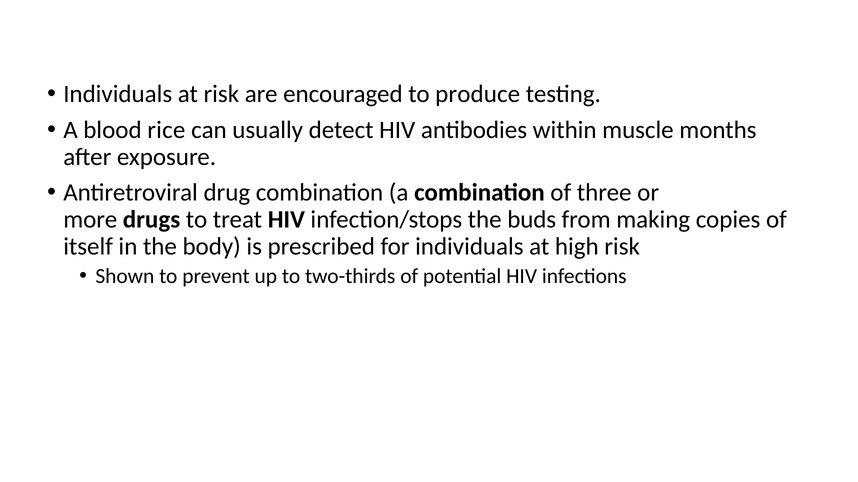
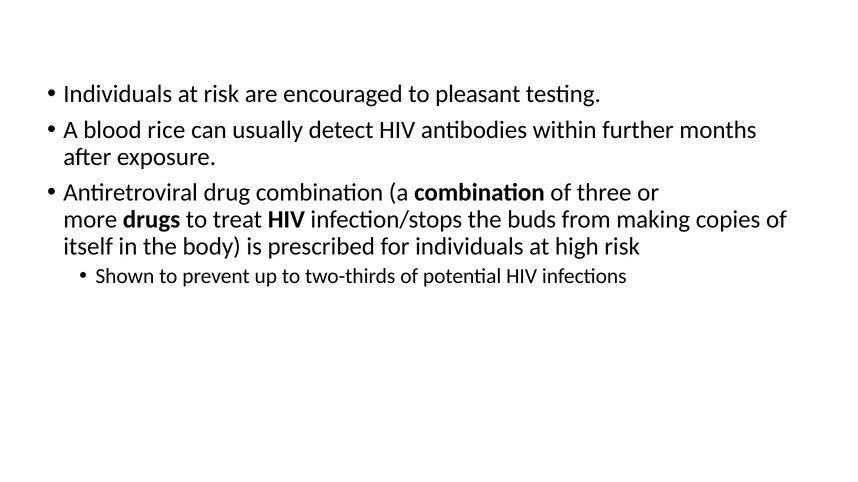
produce: produce -> pleasant (478, 94)
muscle: muscle -> further (638, 130)
